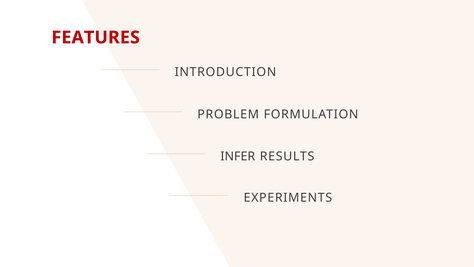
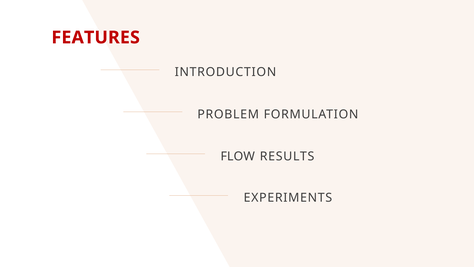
INFER: INFER -> FLOW (238, 156)
